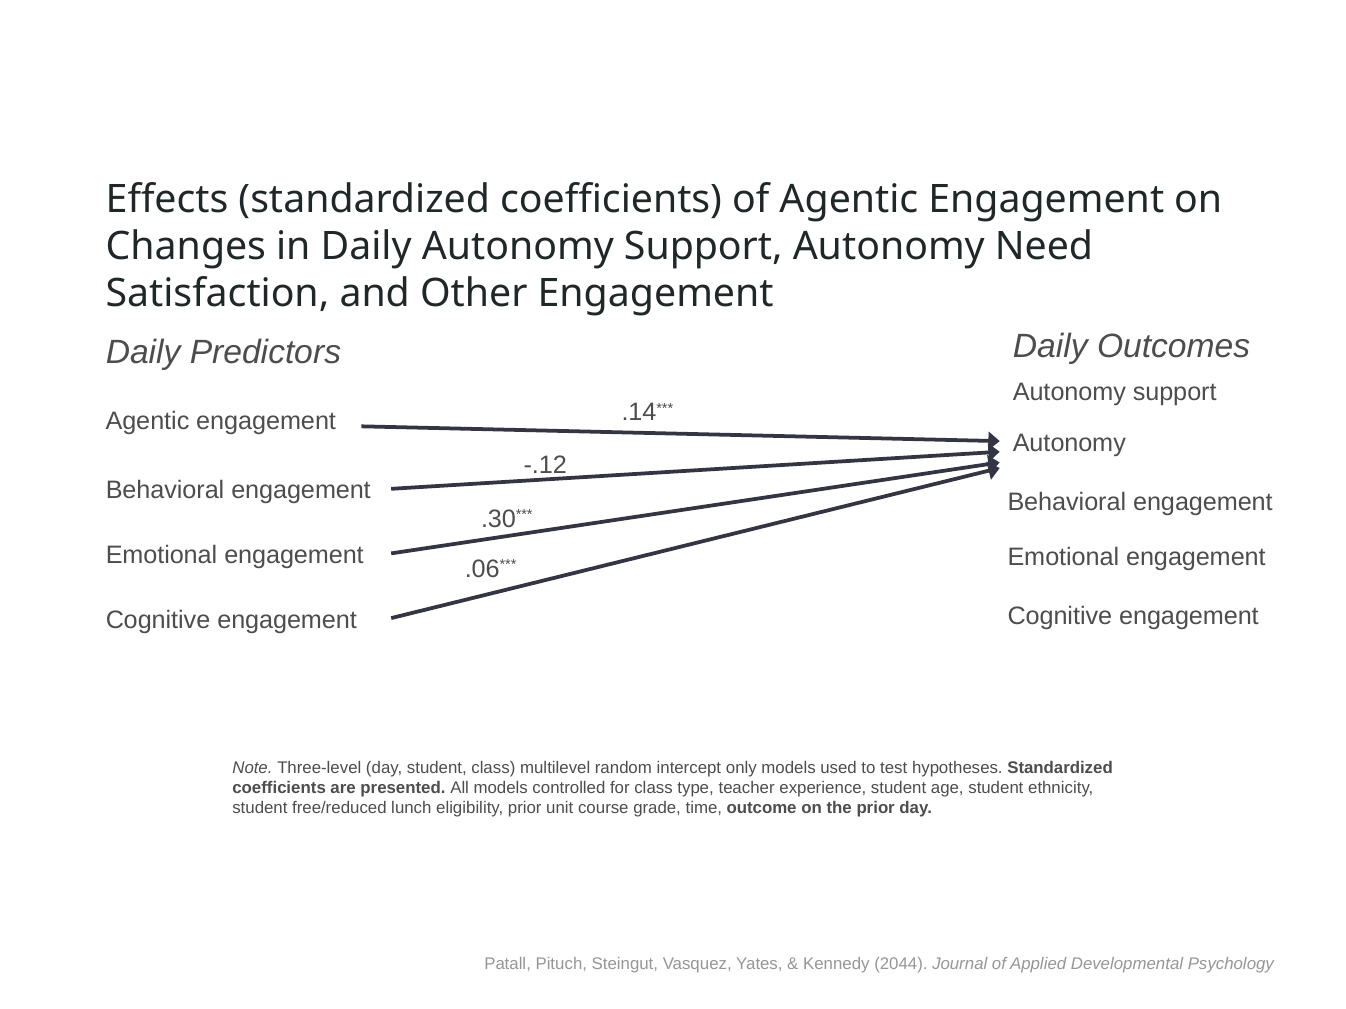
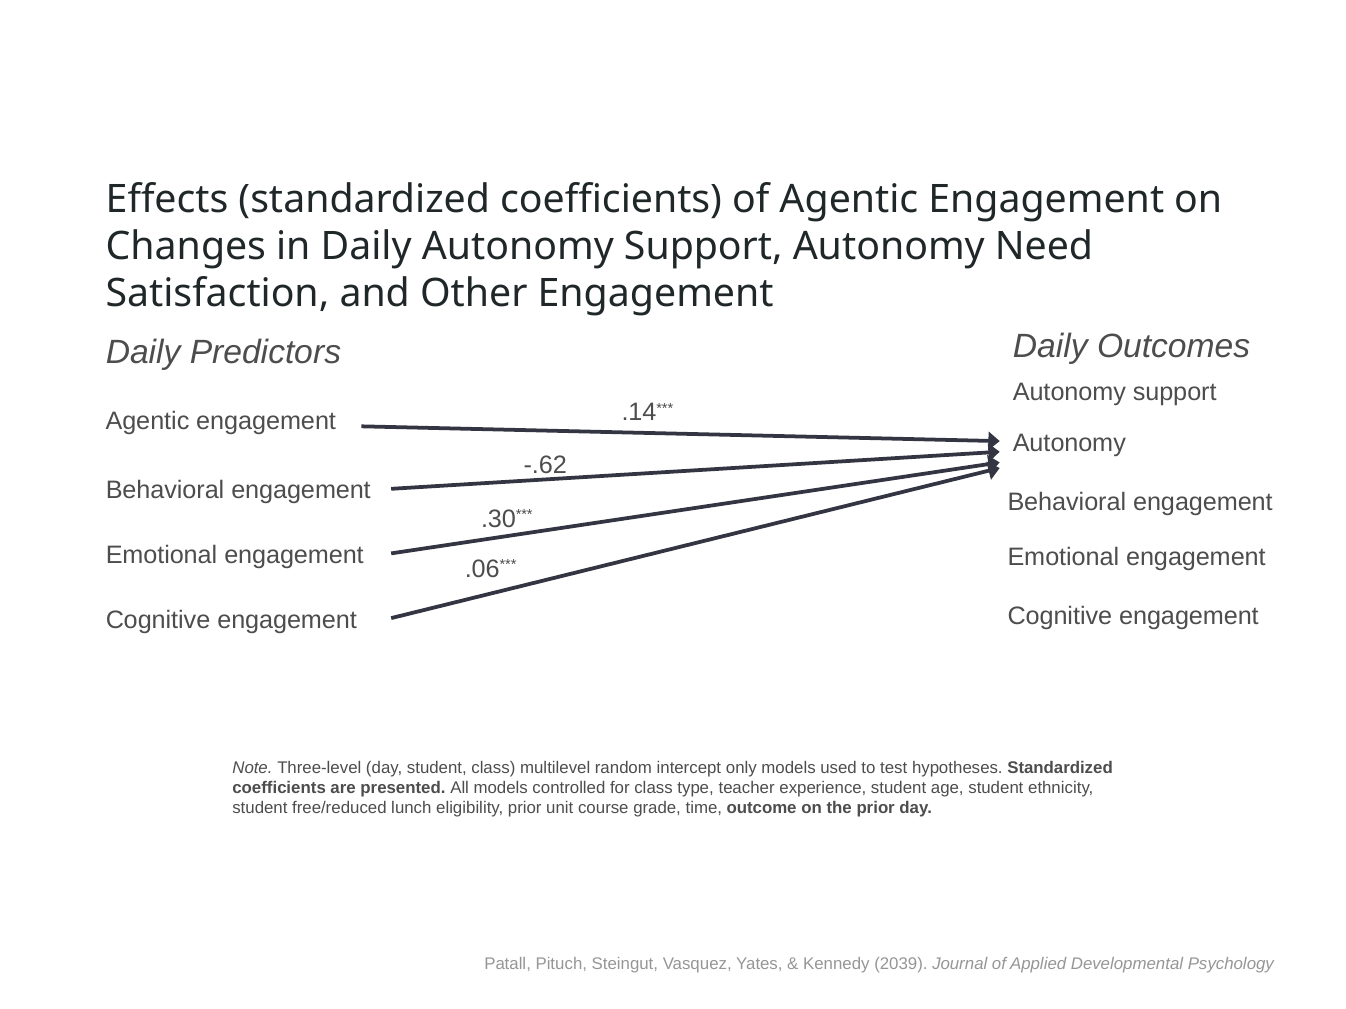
-.12: -.12 -> -.62 (545, 465)
2044: 2044 -> 2039 (901, 965)
